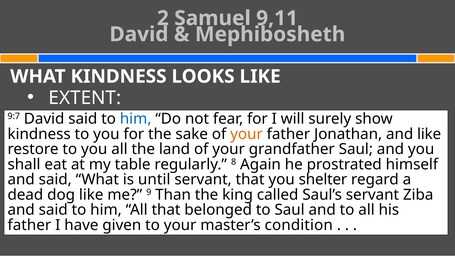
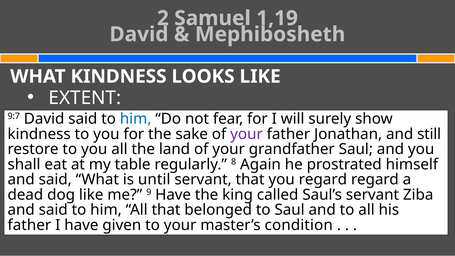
9,11: 9,11 -> 1,19 (277, 18)
your colour: orange -> purple (247, 134)
and like: like -> still (429, 134)
you shelter: shelter -> regard (323, 179)
9 Than: Than -> Have (173, 195)
